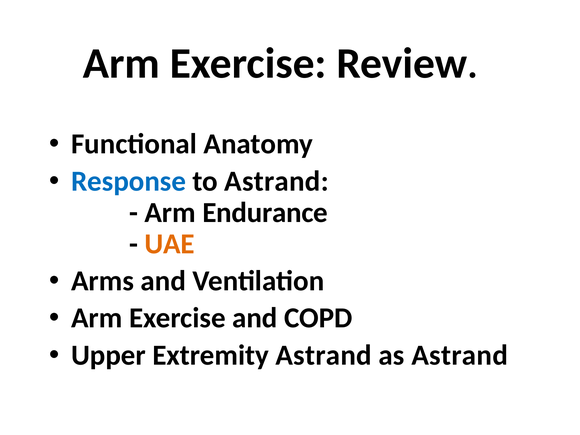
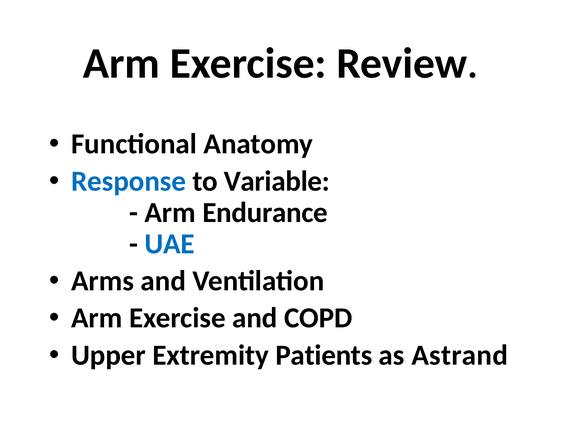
to Astrand: Astrand -> Variable (277, 181)
UAE colour: orange -> blue (169, 244)
Extremity Astrand: Astrand -> Patients (324, 355)
